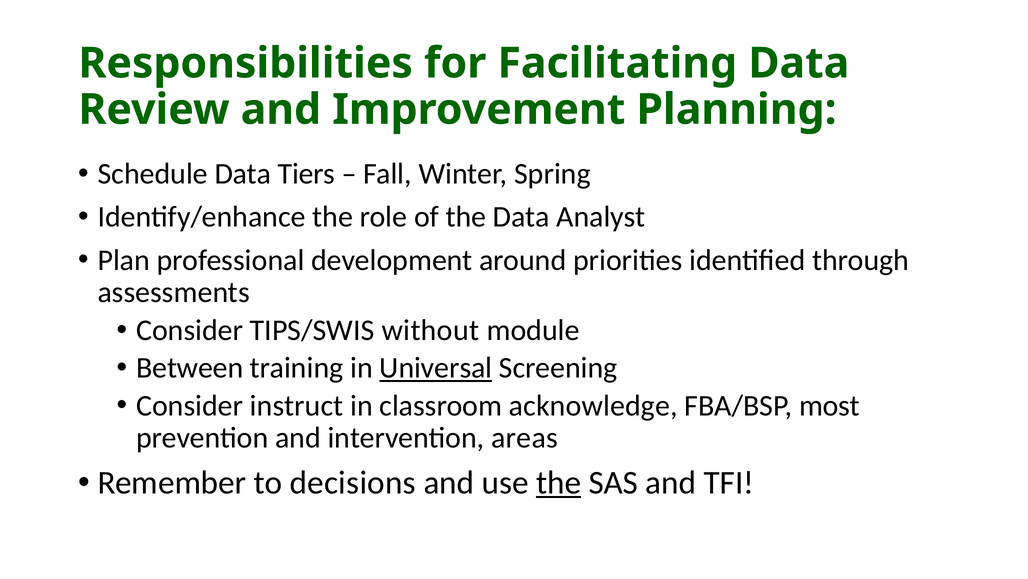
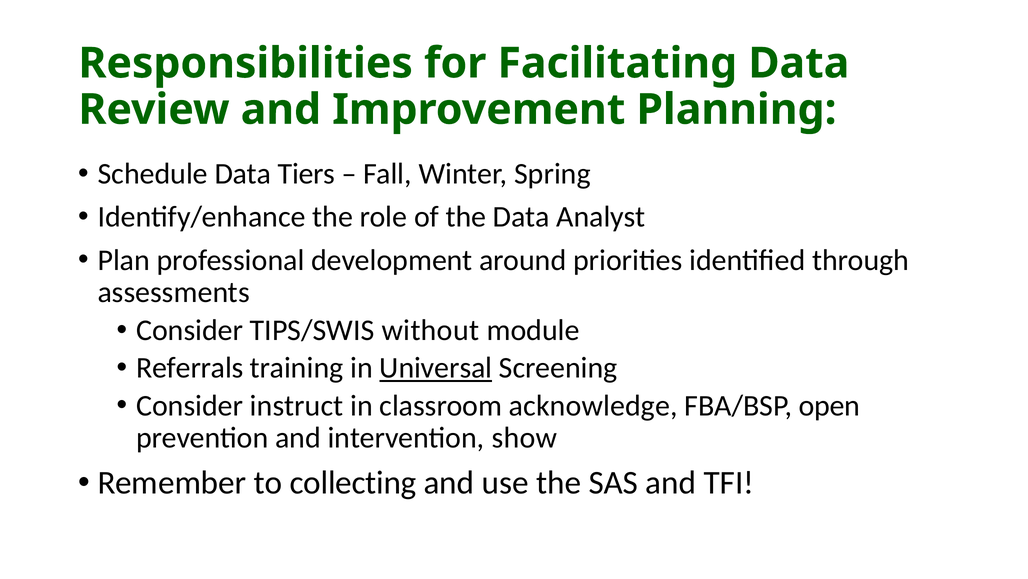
Between: Between -> Referrals (190, 367)
most: most -> open (829, 405)
areas: areas -> show (525, 437)
decisions: decisions -> collecting (353, 482)
the underline: present -> none (559, 482)
